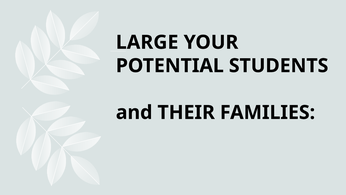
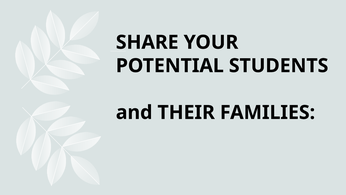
LARGE: LARGE -> SHARE (147, 42)
